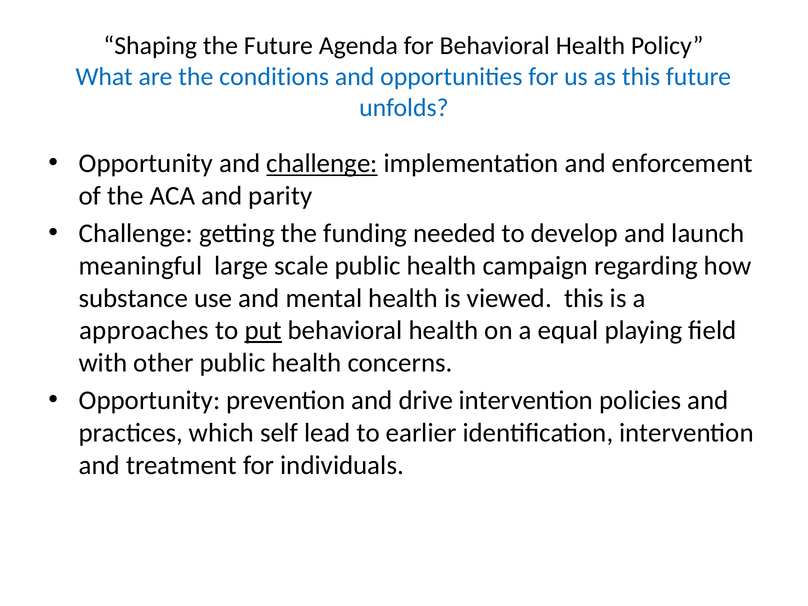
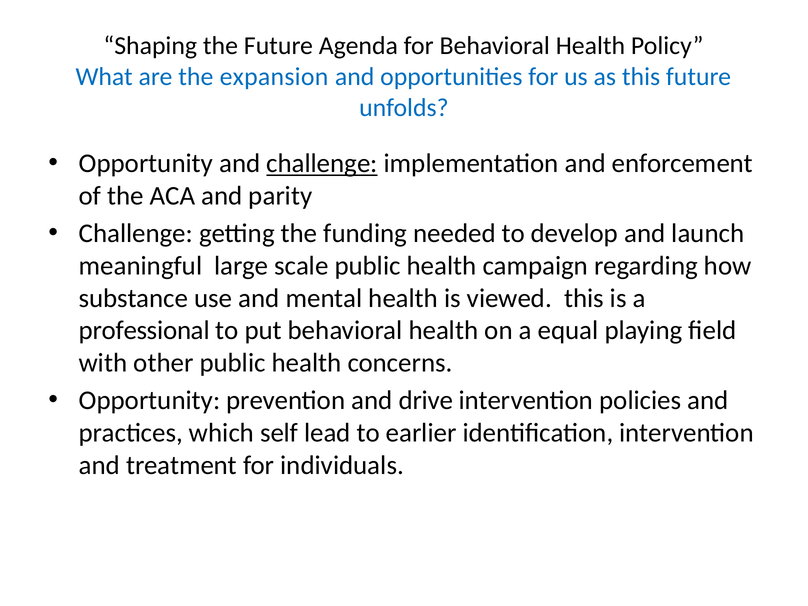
conditions: conditions -> expansion (274, 77)
approaches: approaches -> professional (144, 330)
put underline: present -> none (263, 330)
